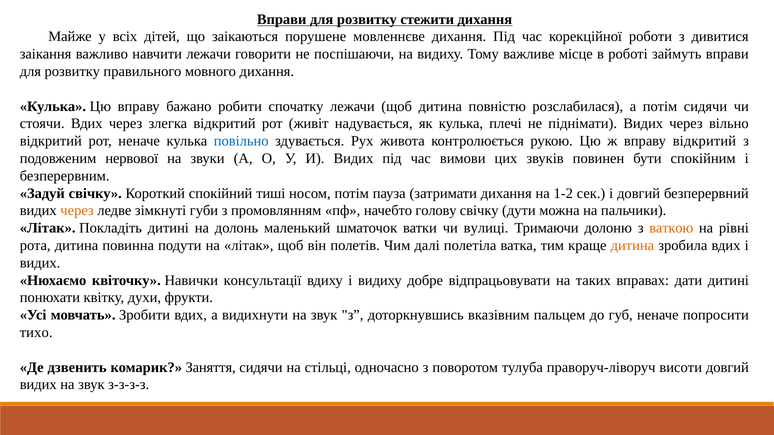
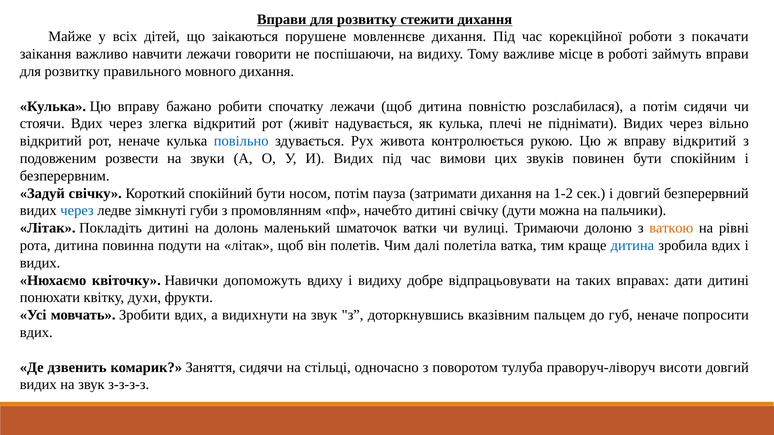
дивитися: дивитися -> покачати (720, 37)
нервової: нервової -> розвести (132, 159)
спокійний тиші: тиші -> бути (271, 193)
через colour: orange -> blue (77, 211)
начебто голову: голову -> дитині (436, 211)
дитина colour: orange -> blue (632, 246)
консультації: консультації -> допоможуть (263, 280)
тихо: тихо -> вдих (36, 333)
